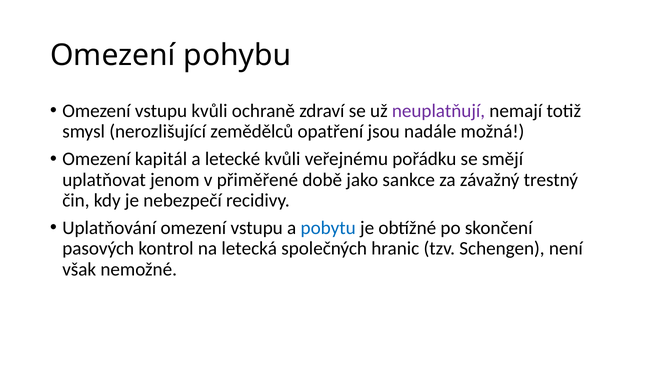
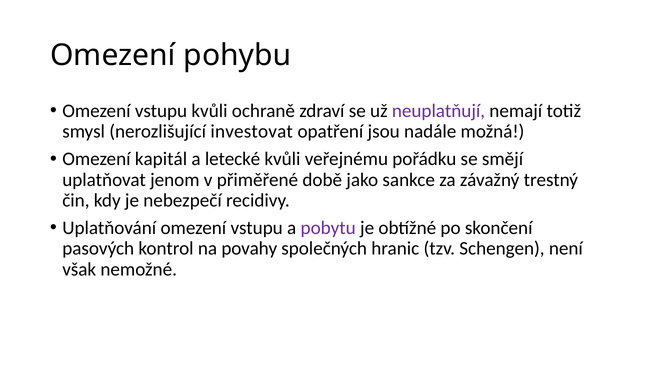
zemědělců: zemědělců -> investovat (252, 132)
pobytu colour: blue -> purple (328, 228)
letecká: letecká -> povahy (249, 249)
